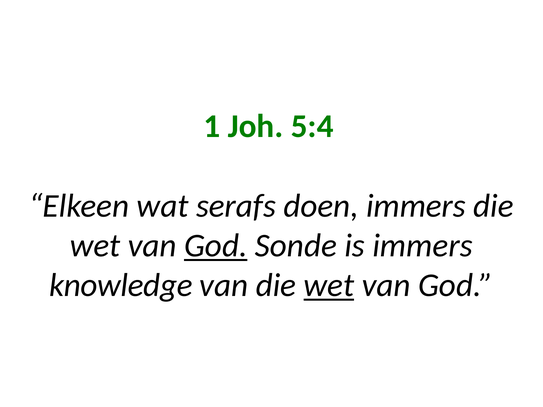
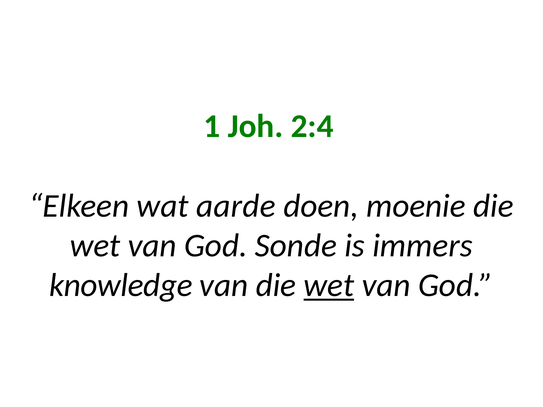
5:4: 5:4 -> 2:4 (312, 126)
serafs: serafs -> aarde (236, 206)
doen immers: immers -> moenie (416, 206)
God underline: present -> none (216, 246)
